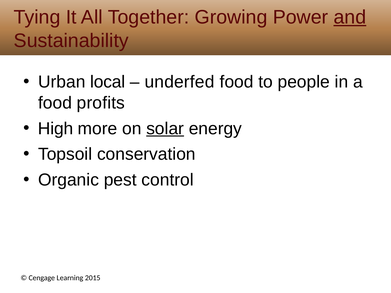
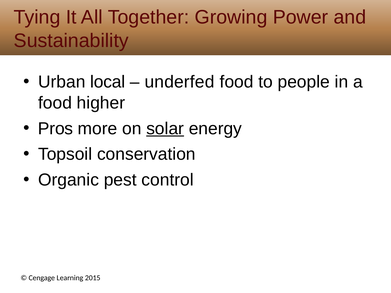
and underline: present -> none (350, 17)
profits: profits -> higher (101, 103)
High: High -> Pros (56, 129)
